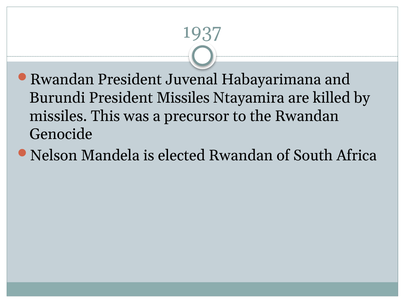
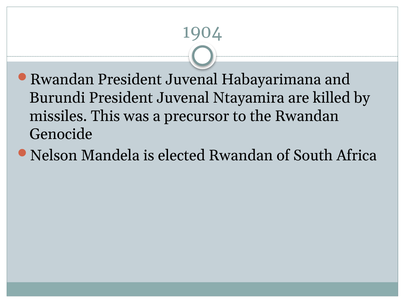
1937: 1937 -> 1904 (202, 32)
Burundi President Missiles: Missiles -> Juvenal (183, 98)
